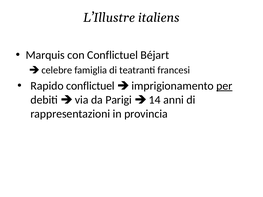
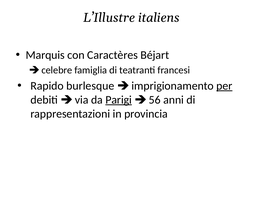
con Conflictuel: Conflictuel -> Caractères (113, 55)
Rapido conflictuel: conflictuel -> burlesque (90, 86)
Parigi underline: none -> present (119, 100)
14: 14 -> 56 (155, 100)
